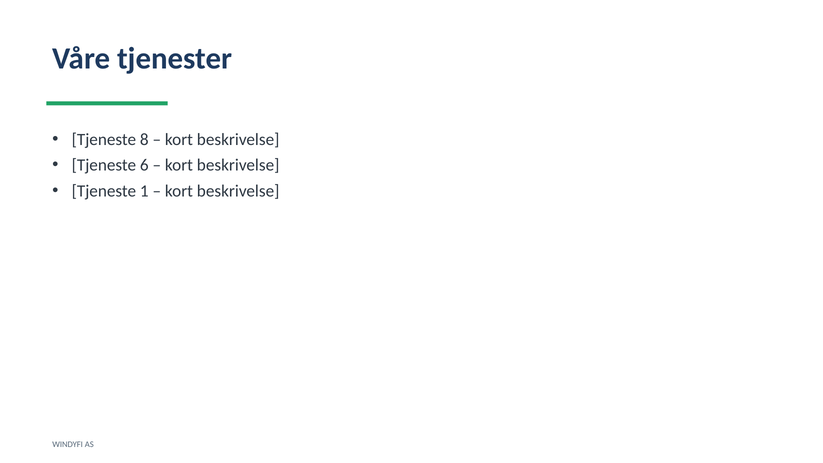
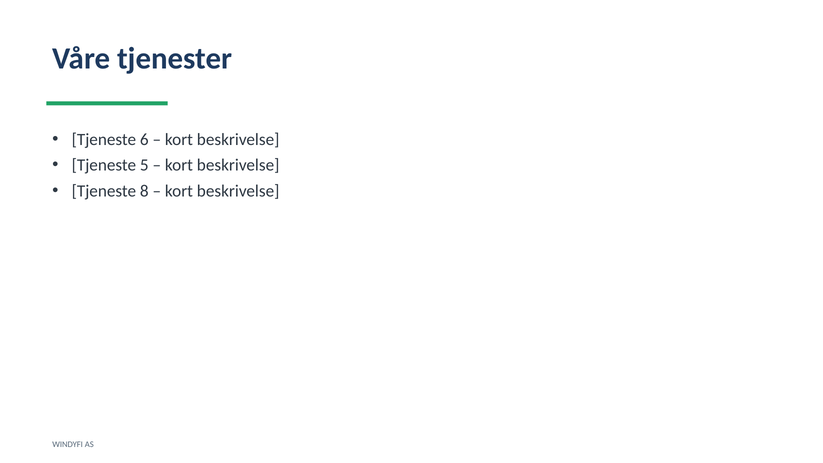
8: 8 -> 6 (144, 139)
6: 6 -> 5 (144, 165)
1: 1 -> 8 (144, 191)
